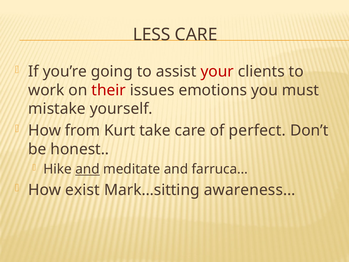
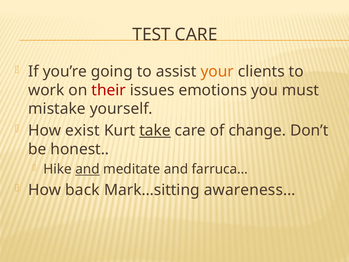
LESS: LESS -> TEST (152, 35)
your colour: red -> orange (217, 71)
from: from -> exist (82, 130)
take underline: none -> present (155, 130)
perfect: perfect -> change (257, 130)
exist: exist -> back (82, 190)
